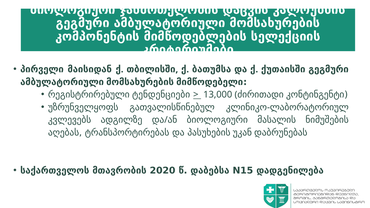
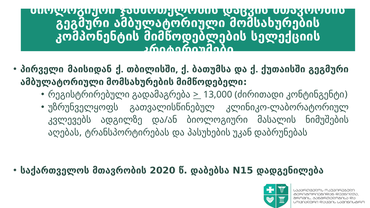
დაცვის კალოუბნის: კალოუბნის -> მთავრობის (309, 10)
ტენდენციები: ტენდენციები -> გადამაგრება (161, 95)
